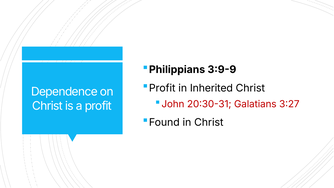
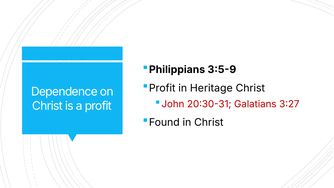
3:9-9: 3:9-9 -> 3:5-9 (222, 69)
Inherited: Inherited -> Heritage (211, 88)
